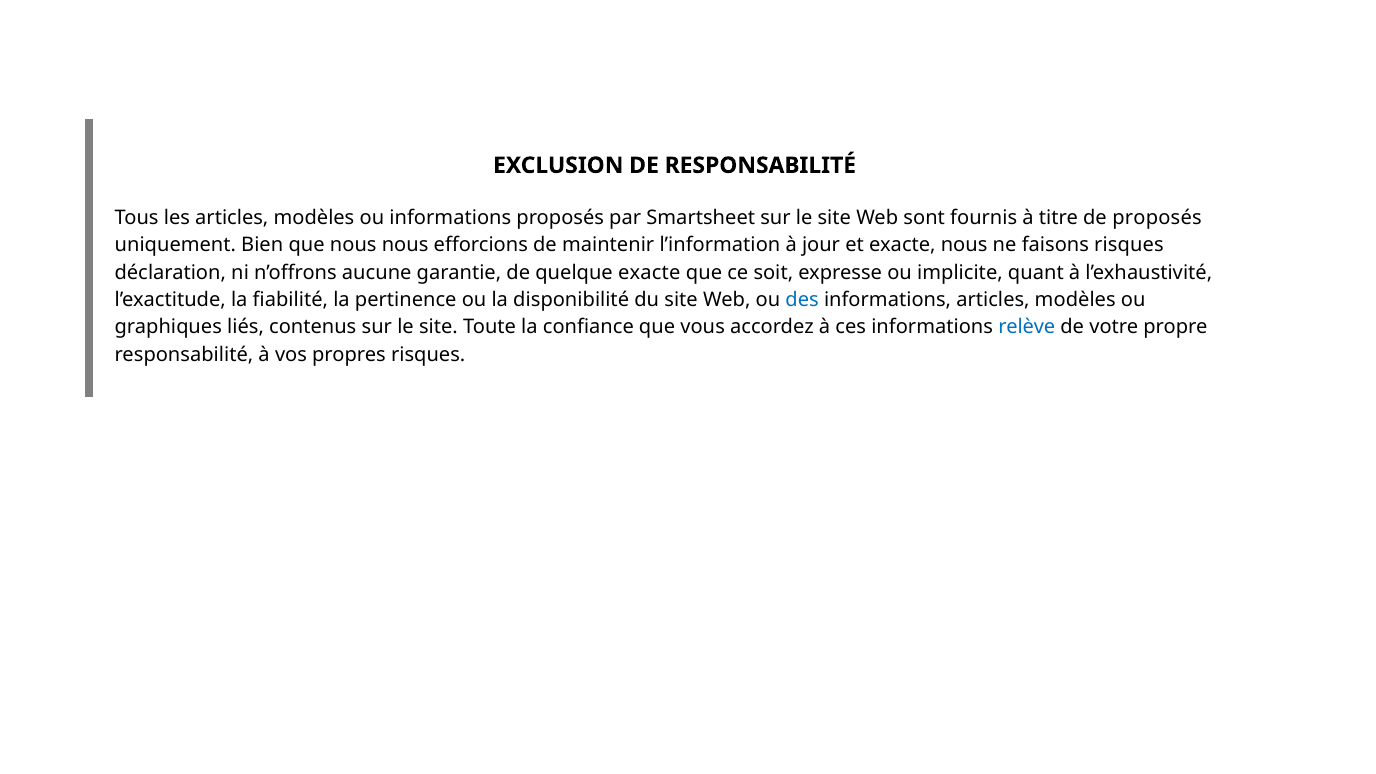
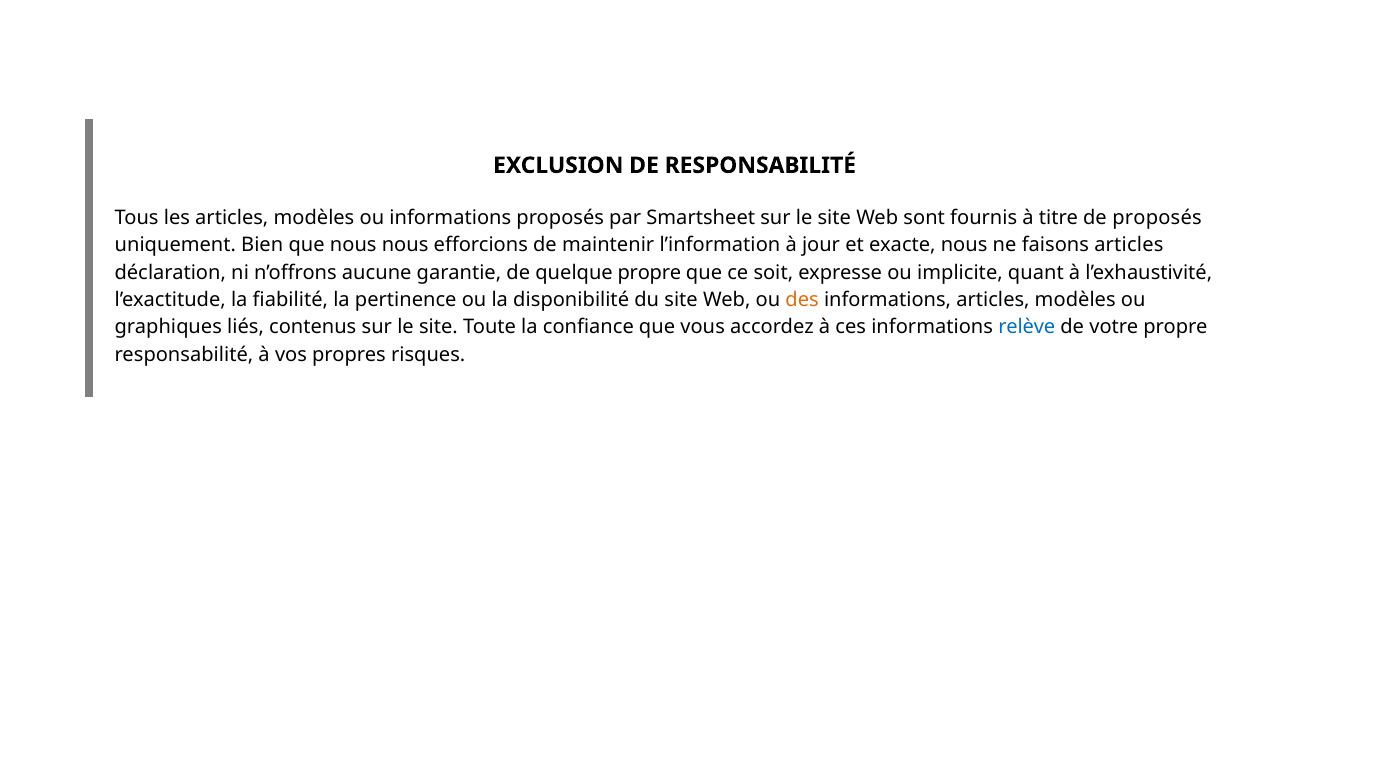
faisons risques: risques -> articles (1129, 245)
quelque exacte: exacte -> propre (649, 273)
des colour: blue -> orange (802, 300)
